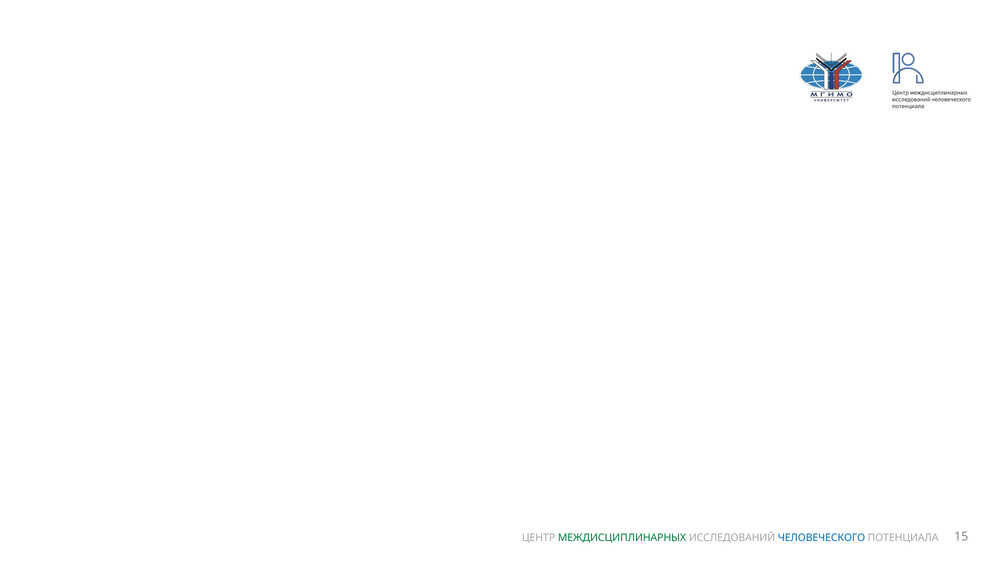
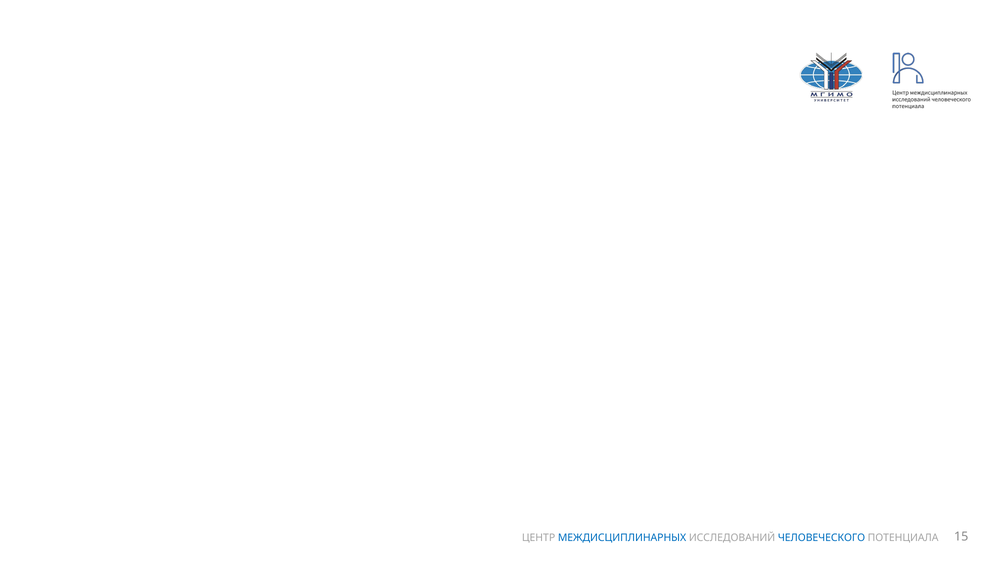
МЕЖДИСЦИПЛИНАРНЫХ colour: green -> blue (622, 538)
